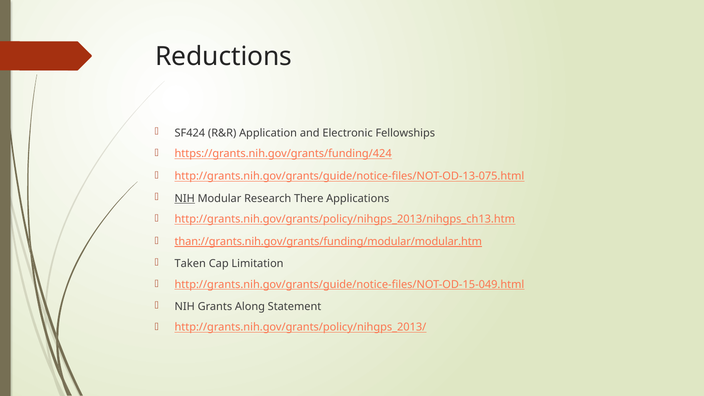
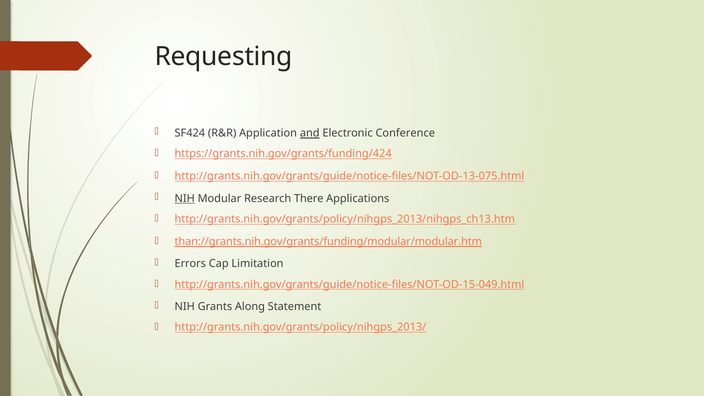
Reductions: Reductions -> Requesting (224, 56)
and underline: none -> present (310, 133)
Fellowships: Fellowships -> Conference (405, 133)
Taken: Taken -> Errors (190, 264)
